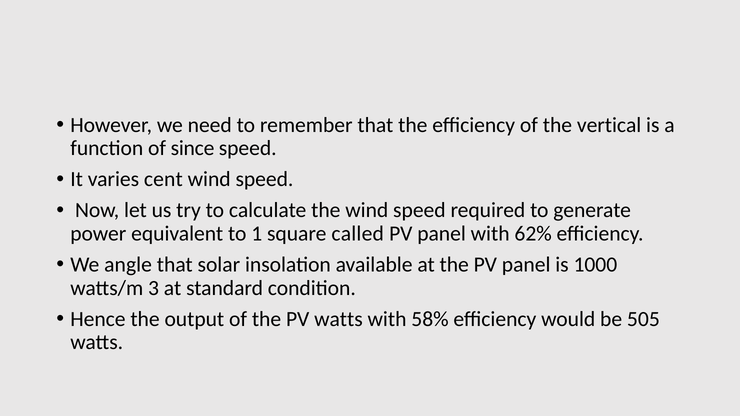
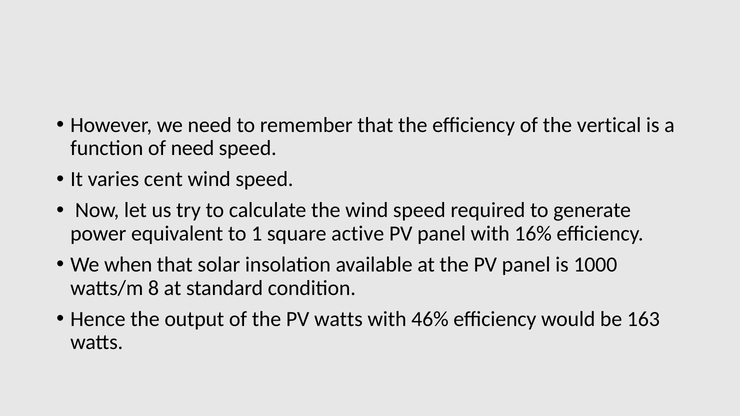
of since: since -> need (193, 148)
called: called -> active (358, 234)
62%: 62% -> 16% (533, 234)
angle: angle -> when (128, 265)
3: 3 -> 8 (154, 288)
58%: 58% -> 46% (430, 319)
505: 505 -> 163 (643, 319)
